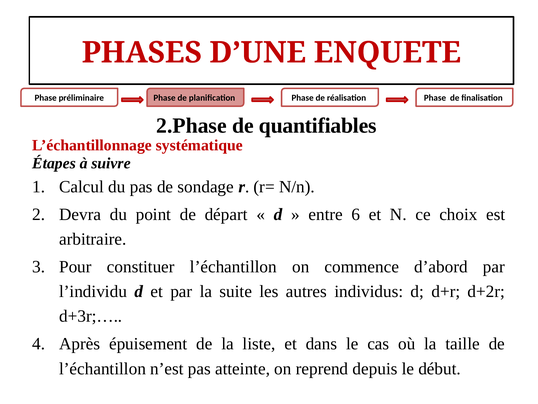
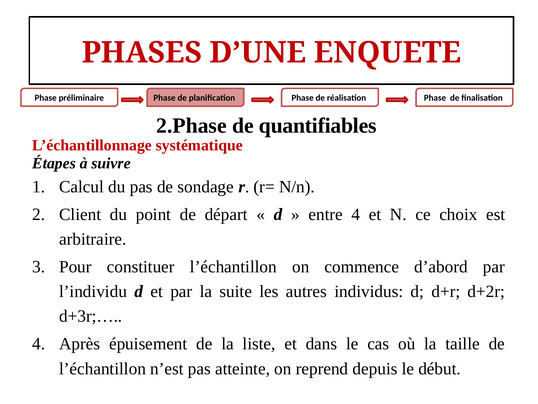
Devra: Devra -> Client (80, 214)
entre 6: 6 -> 4 (356, 214)
